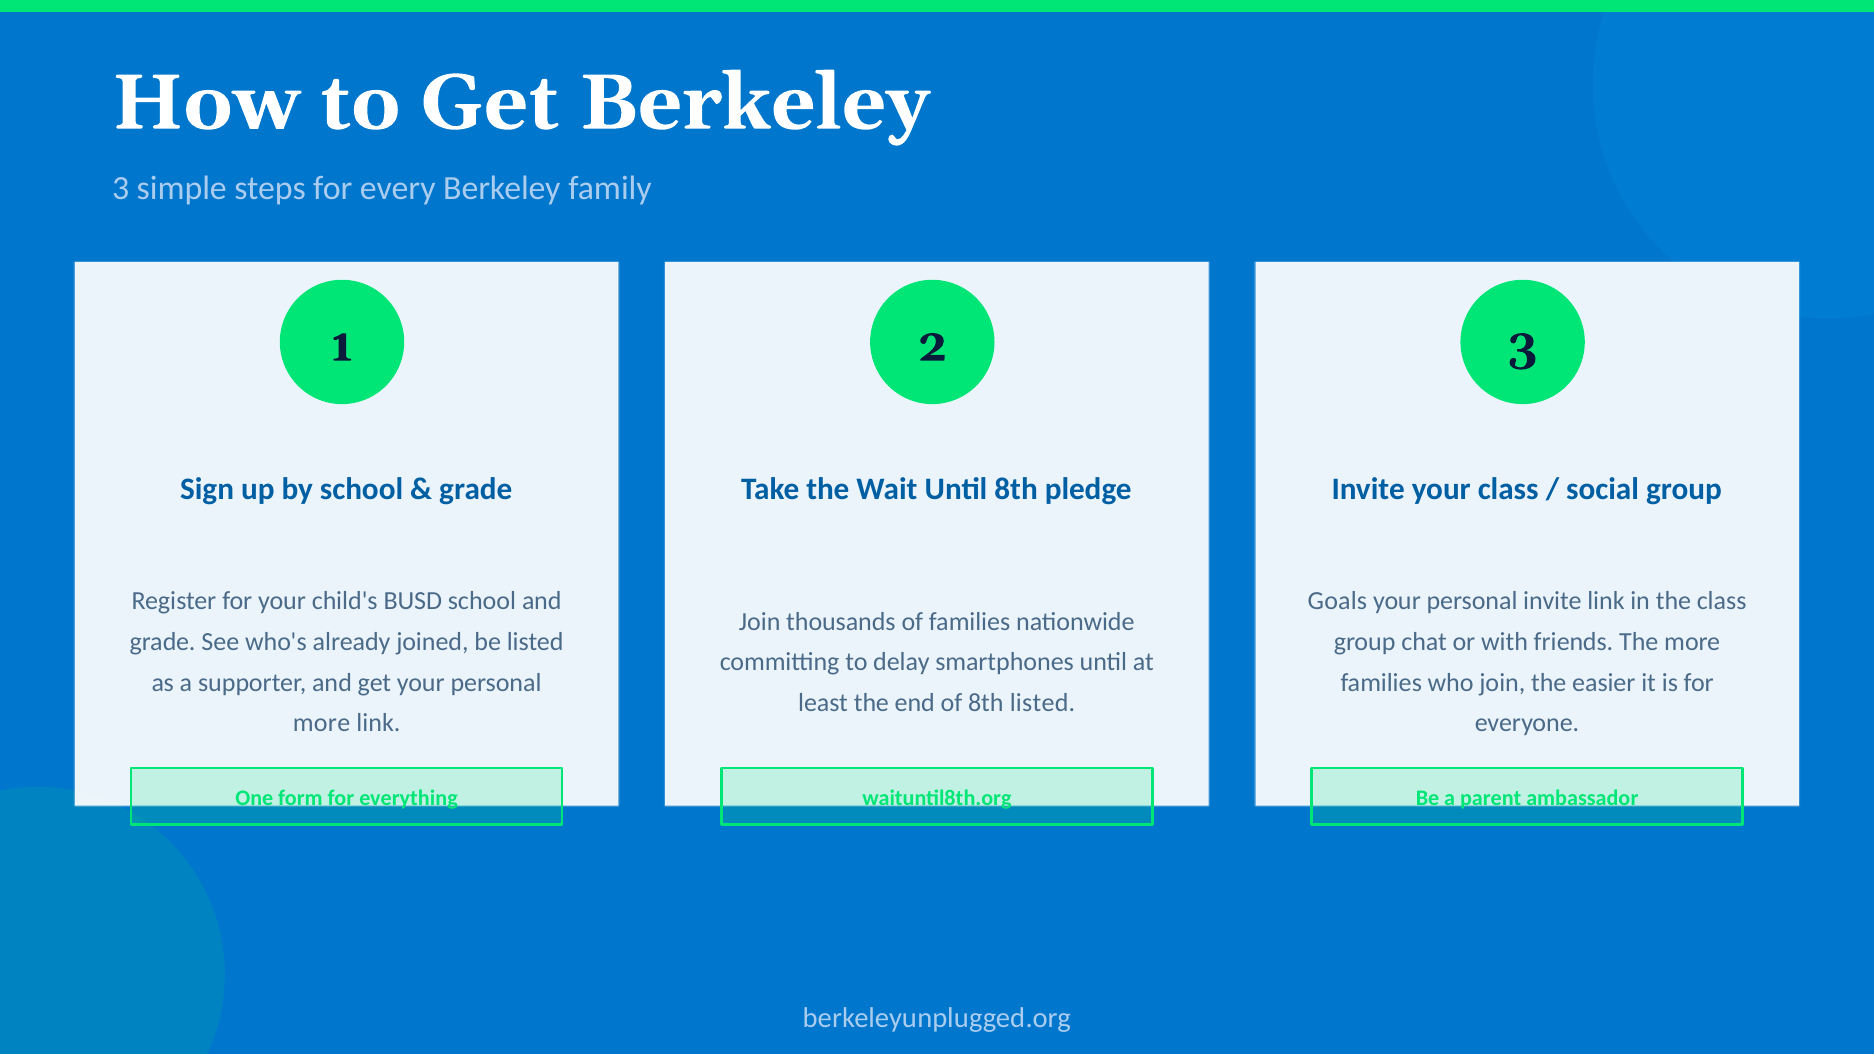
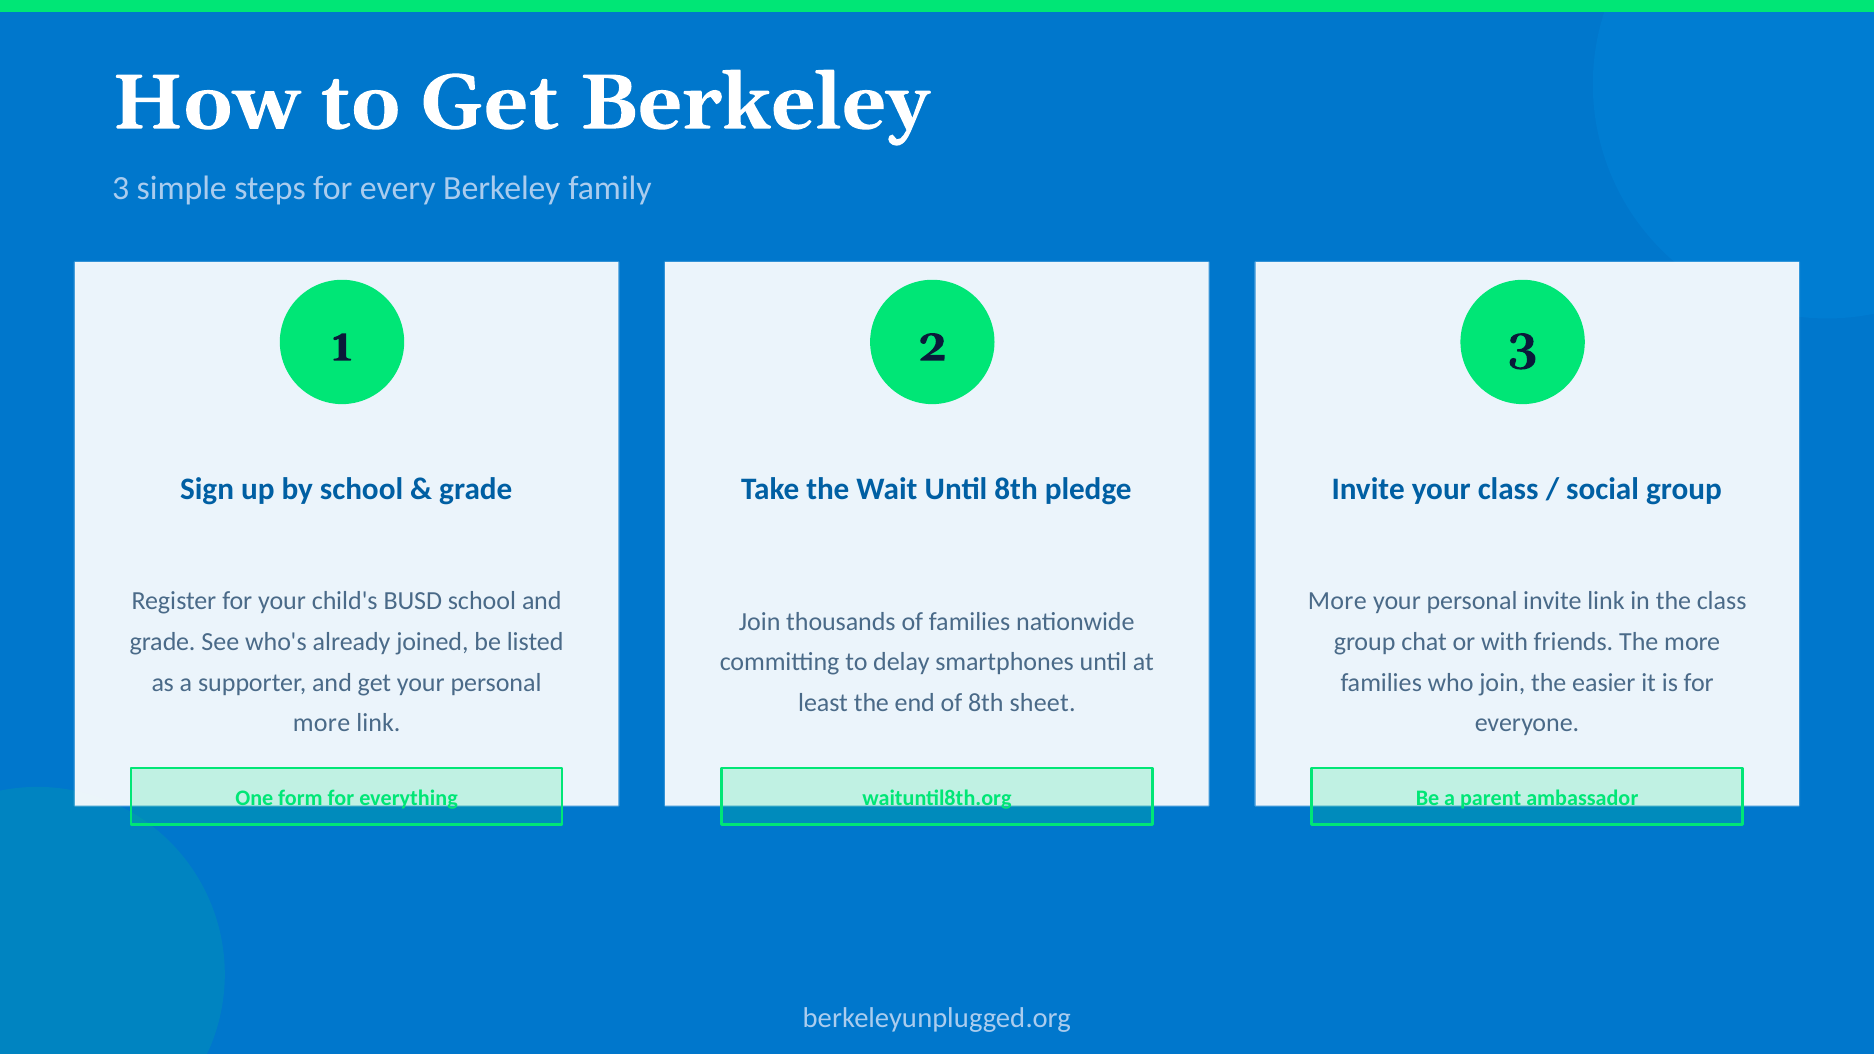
Goals: Goals -> More (1337, 601)
8th listed: listed -> sheet (1043, 703)
